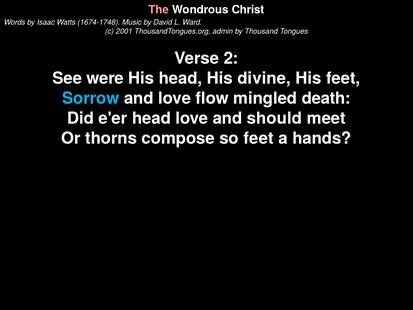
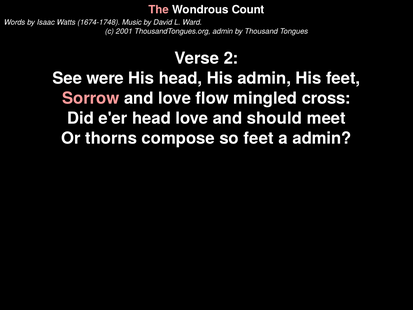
Christ: Christ -> Count (248, 10)
His divine: divine -> admin (264, 78)
Sorrow colour: light blue -> pink (91, 98)
death: death -> cross (326, 98)
a hands: hands -> admin (322, 138)
